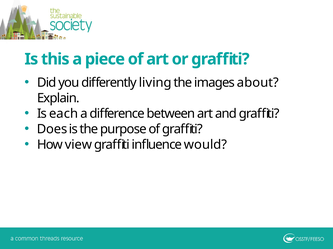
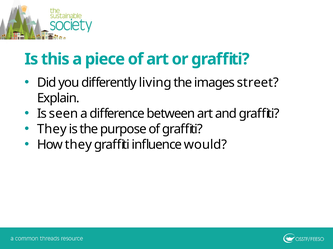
about: about -> street (258, 83)
each: each -> seen (64, 114)
Does: Does -> They (52, 129)
How view: view -> they (78, 145)
